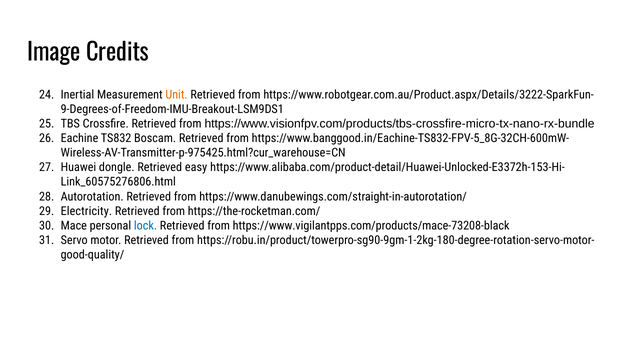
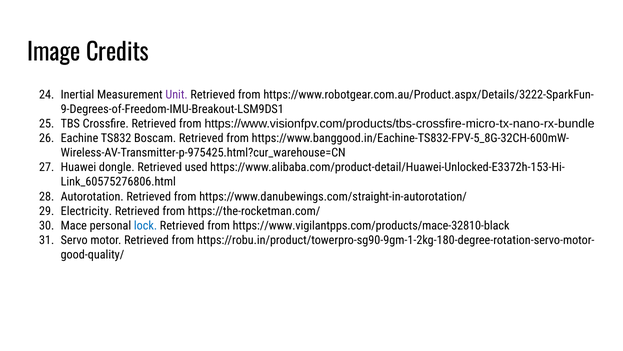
Unit colour: orange -> purple (177, 94)
easy: easy -> used (196, 167)
https://www.vigilantpps.com/products/mace-73208-black: https://www.vigilantpps.com/products/mace-73208-black -> https://www.vigilantpps.com/products/mace-32810-black (371, 225)
